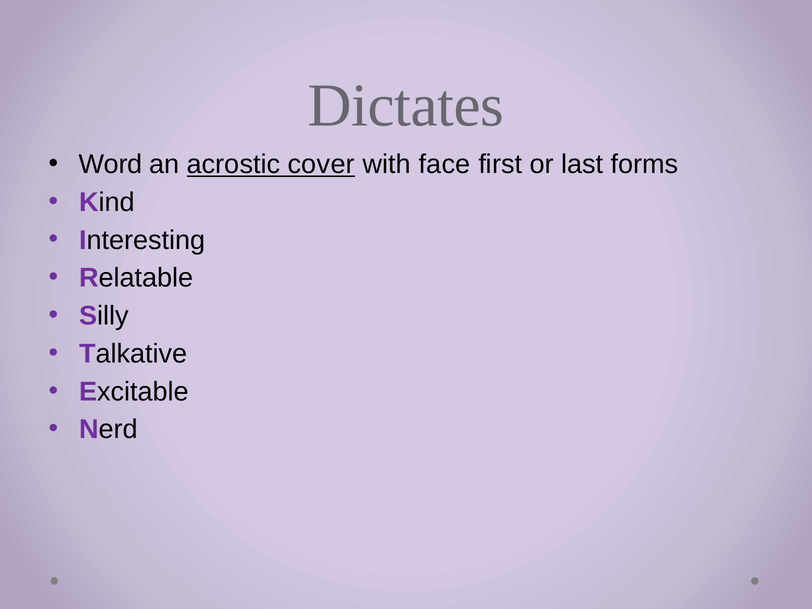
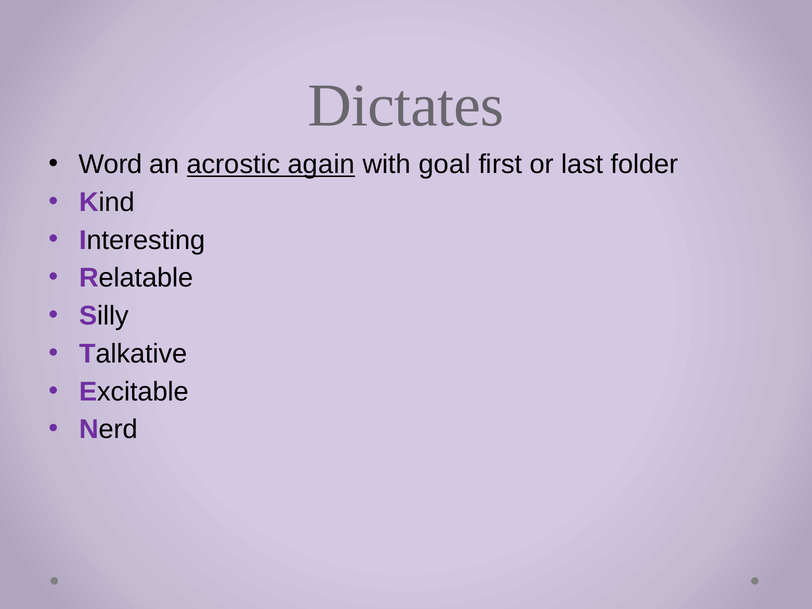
cover: cover -> again (321, 164)
face: face -> goal (445, 164)
forms: forms -> folder (645, 164)
